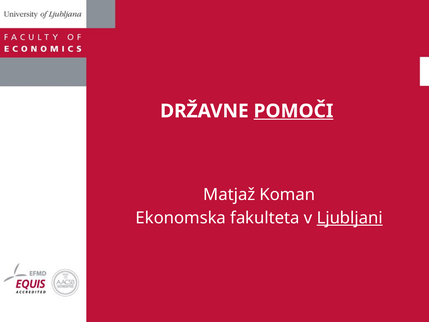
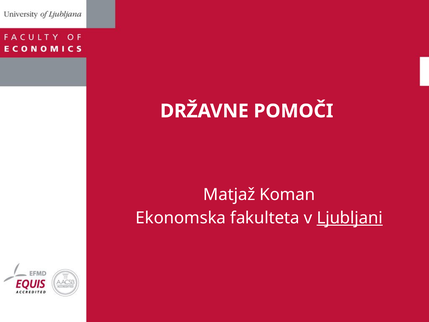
POMOČI underline: present -> none (293, 111)
